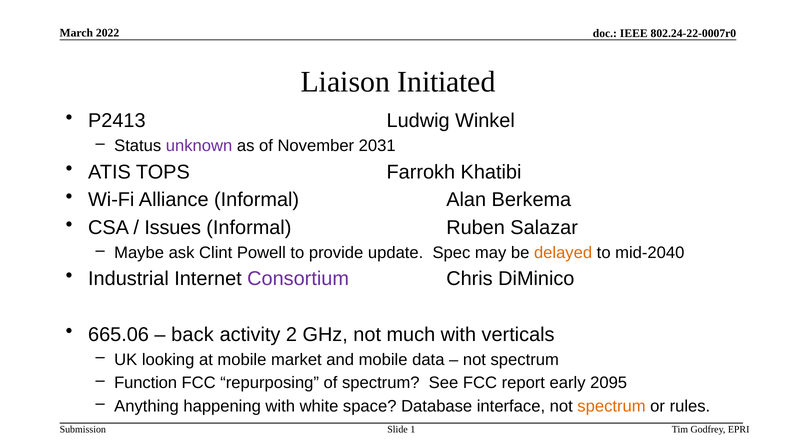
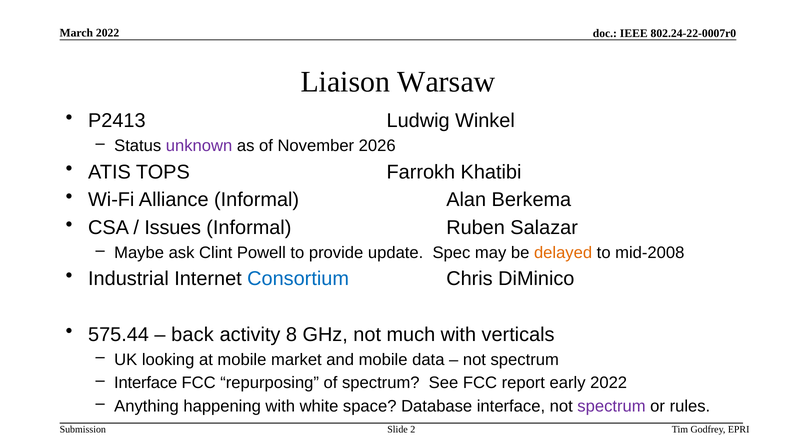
Initiated: Initiated -> Warsaw (446, 82)
2031: 2031 -> 2026 (377, 146)
mid-2040: mid-2040 -> mid-2008 (650, 253)
Consortium colour: purple -> blue (298, 279)
665.06: 665.06 -> 575.44 (119, 334)
2: 2 -> 8 (291, 334)
Function: Function -> Interface (146, 383)
early 2095: 2095 -> 2022 (609, 383)
spectrum colour: orange -> purple (612, 406)
1: 1 -> 2 (413, 429)
